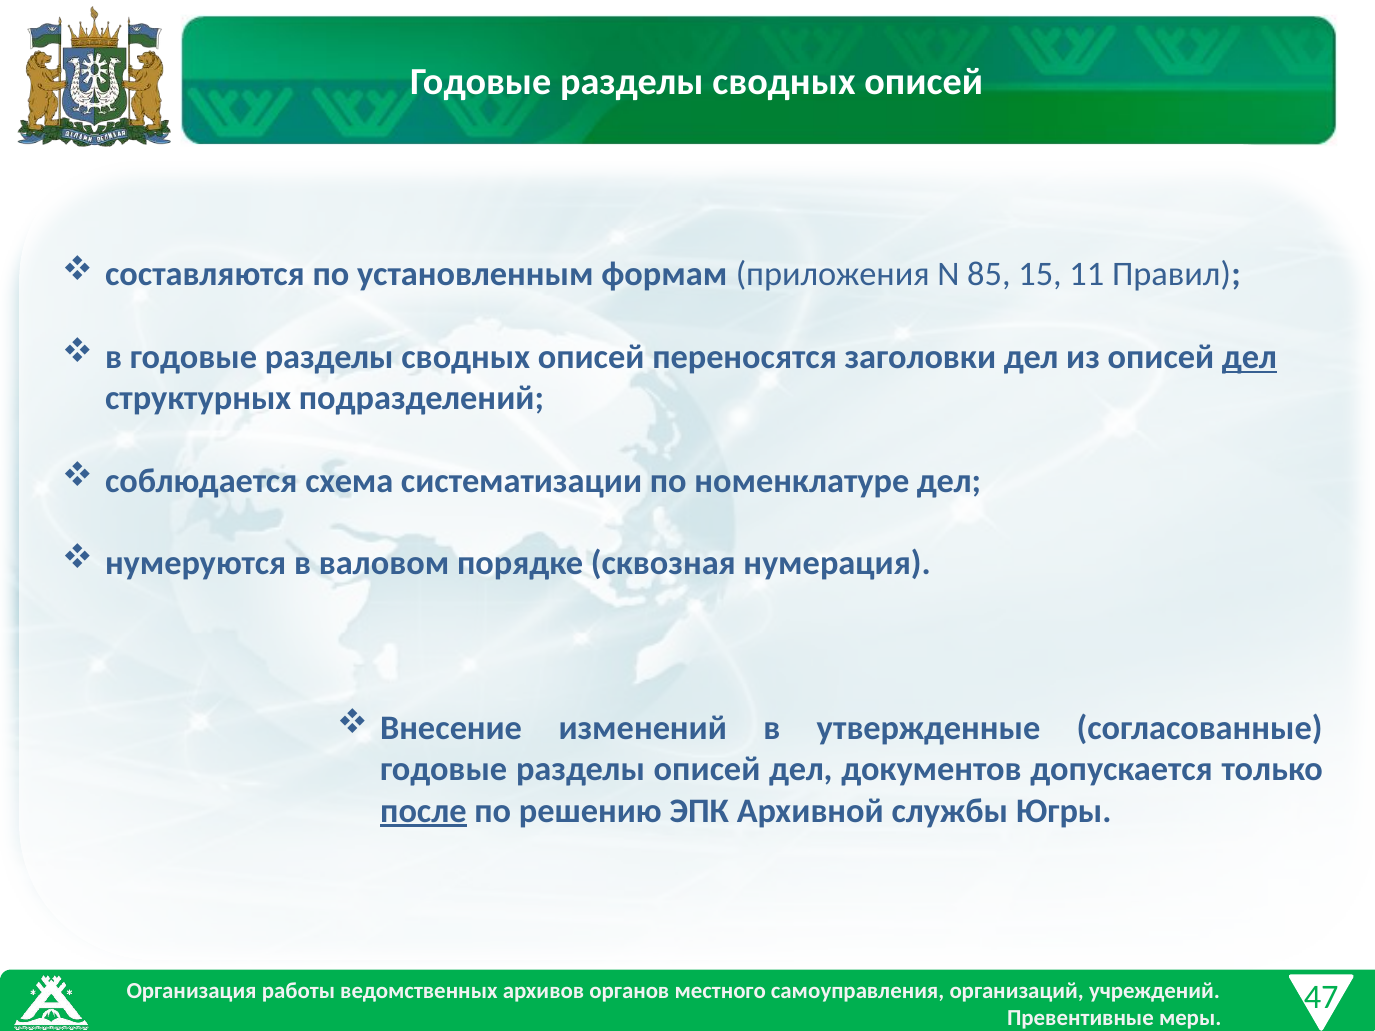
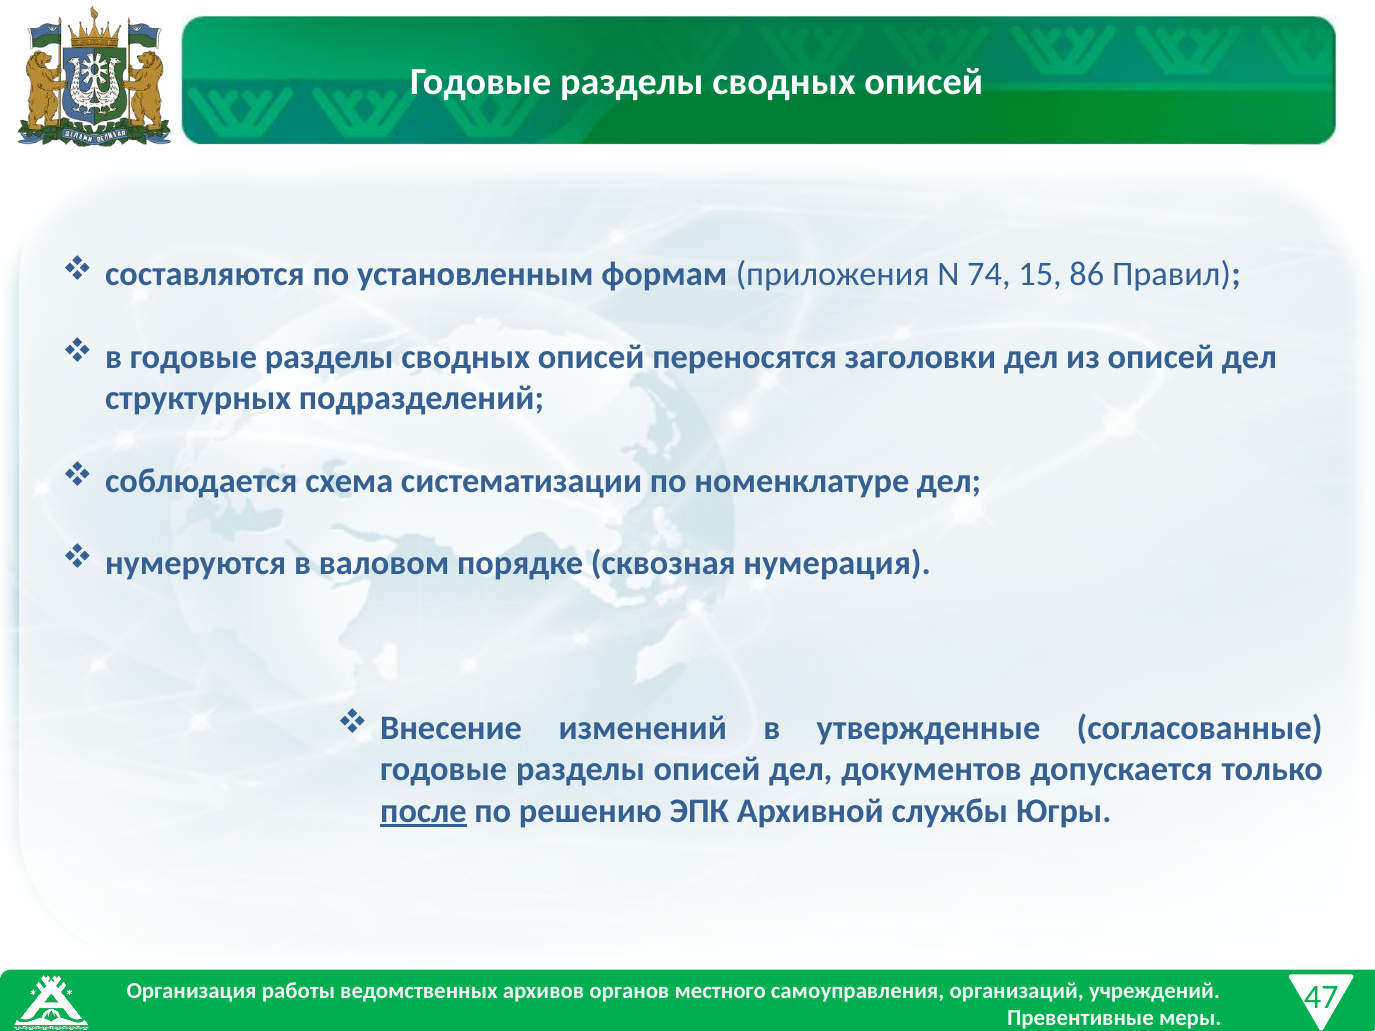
85: 85 -> 74 (989, 275)
11: 11 -> 86 (1087, 275)
дел underline: present -> none (1249, 357)
